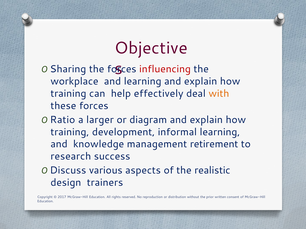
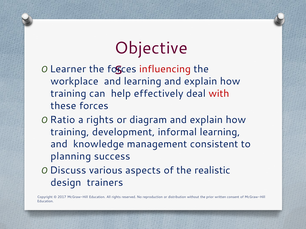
Sharing: Sharing -> Learner (68, 69)
with colour: orange -> red (219, 94)
a larger: larger -> rights (100, 120)
retirement: retirement -> consistent (214, 144)
research: research -> planning (71, 157)
